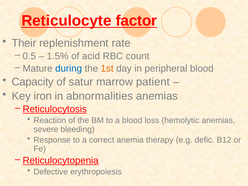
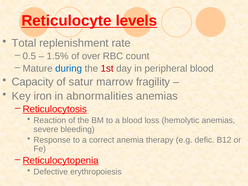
factor: factor -> levels (136, 21)
Their: Their -> Total (24, 43)
acid: acid -> over (91, 56)
1st colour: orange -> red (107, 69)
patient: patient -> fragility (153, 82)
